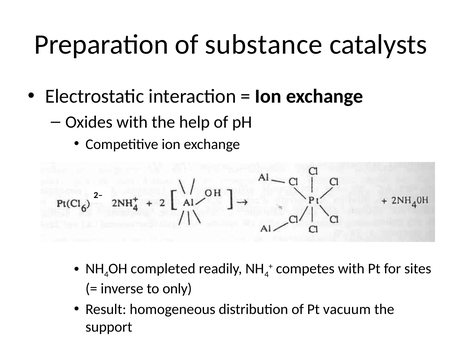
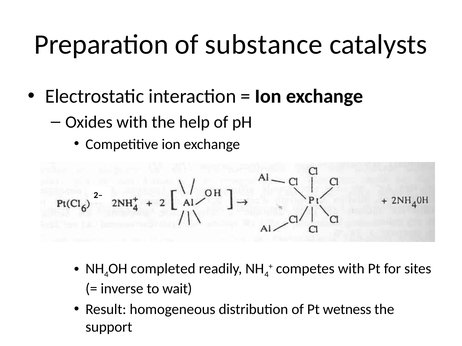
only: only -> wait (177, 289)
vacuum: vacuum -> wetness (347, 310)
